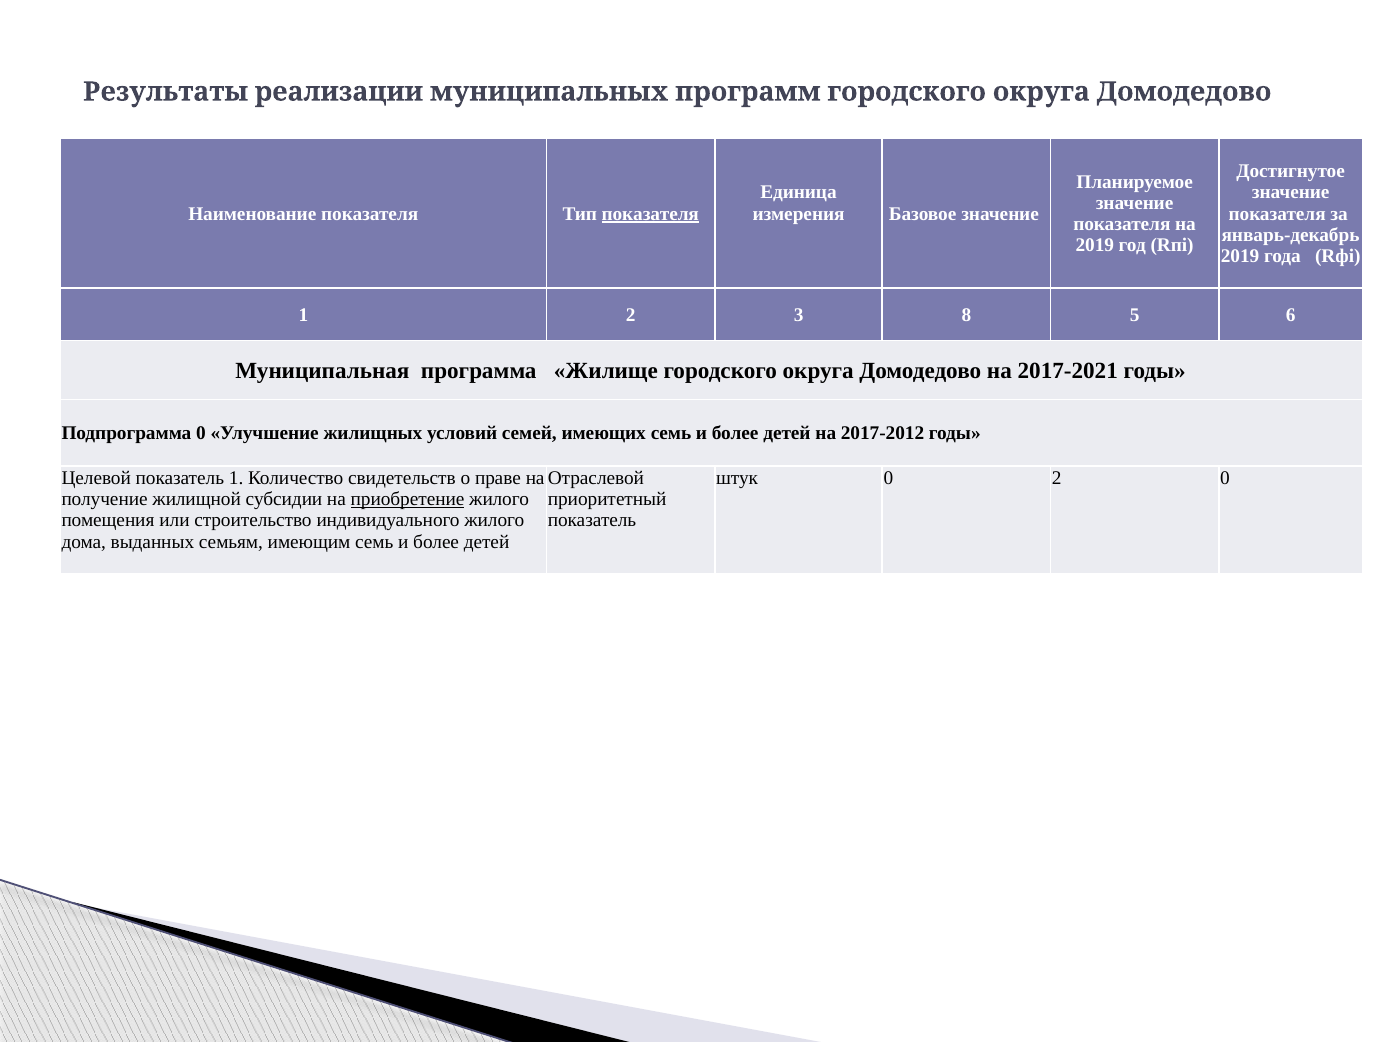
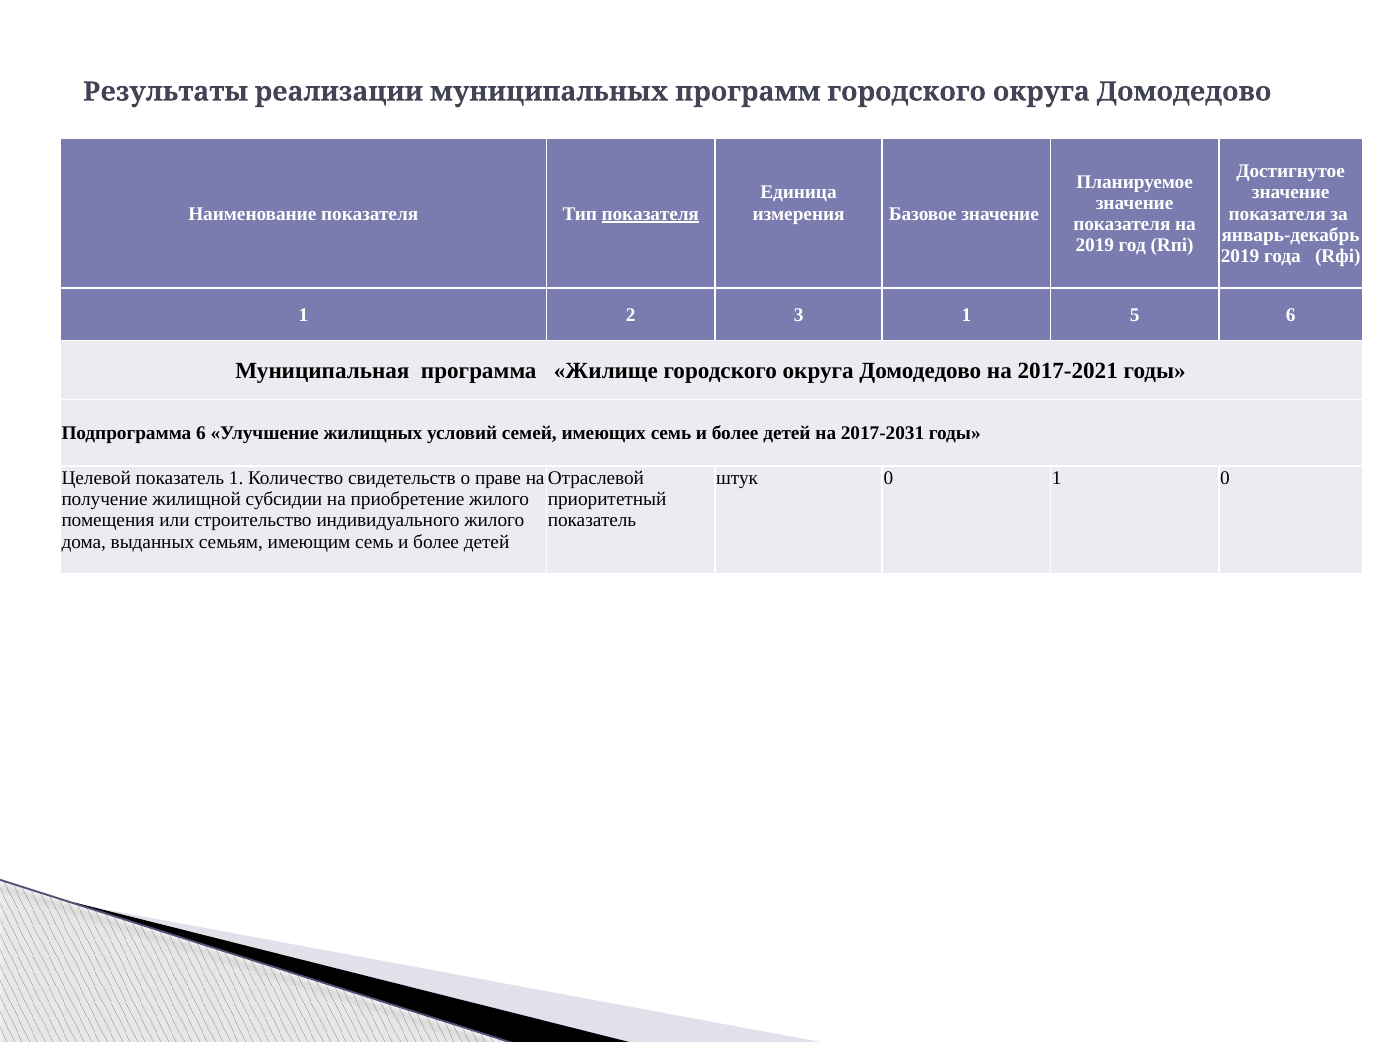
3 8: 8 -> 1 (966, 315)
Подпрограмма 0: 0 -> 6 (201, 434)
2017-2012: 2017-2012 -> 2017-2031 (882, 434)
0 2: 2 -> 1 (1057, 478)
приобретение underline: present -> none (408, 500)
